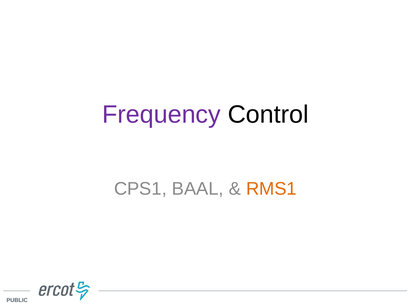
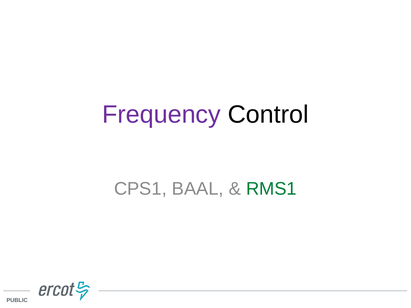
RMS1 colour: orange -> green (271, 189)
